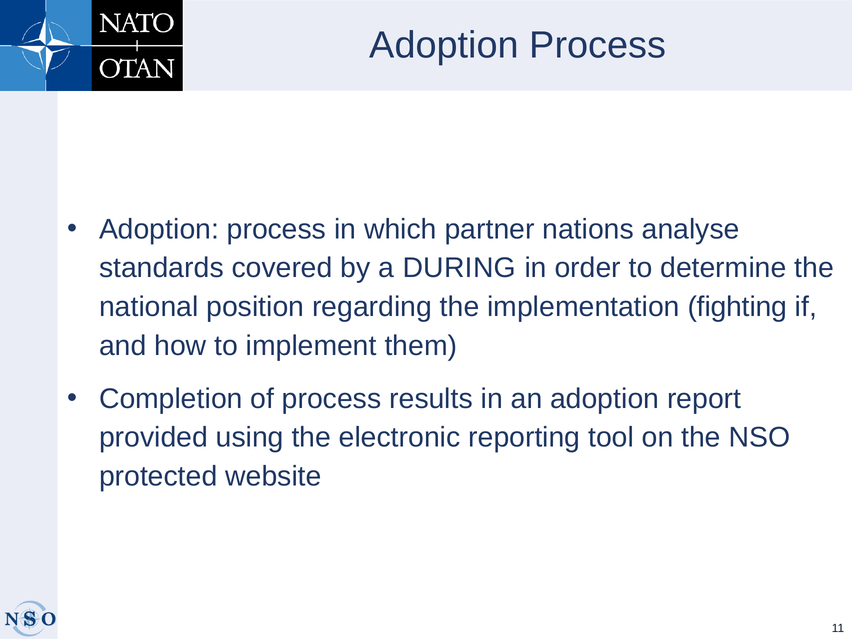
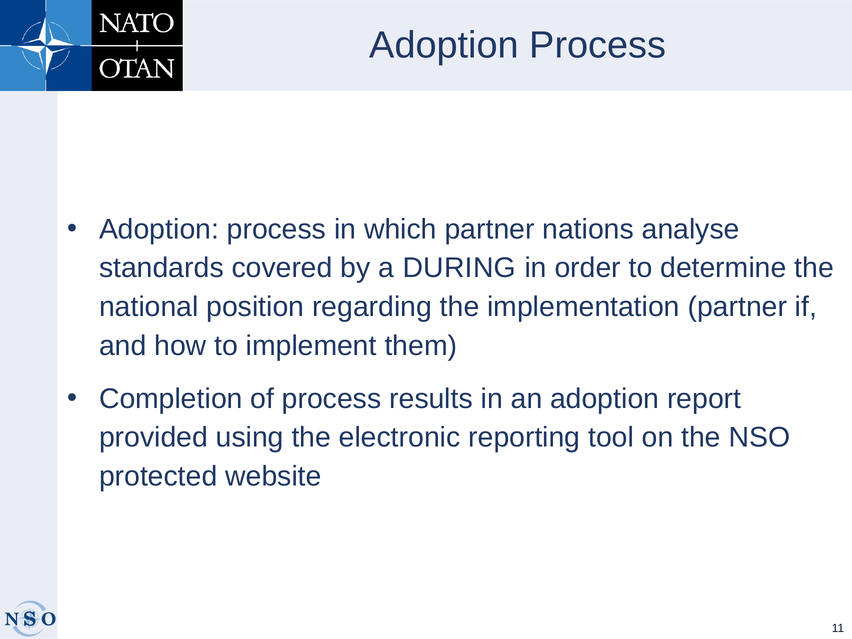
implementation fighting: fighting -> partner (737, 307)
